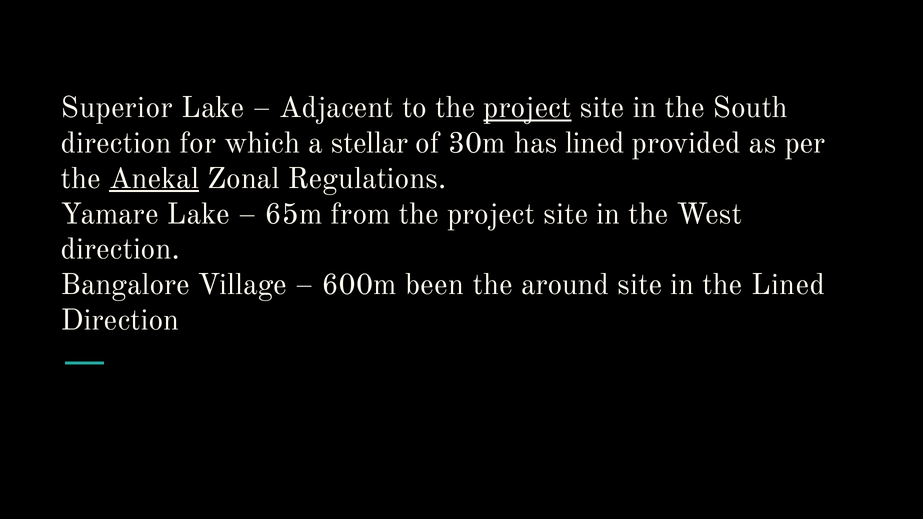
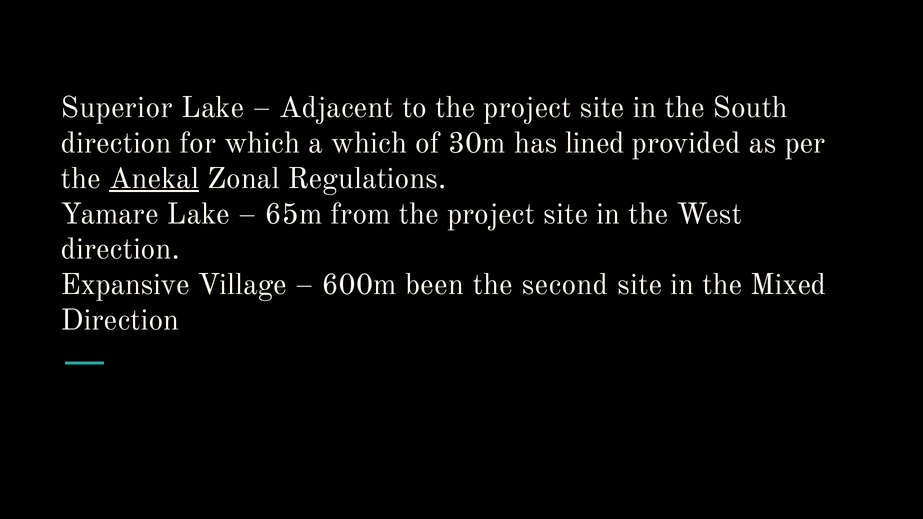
project underline: present -> none (527, 108)
a stellar: stellar -> which (369, 143)
Bangalore: Bangalore -> Expansive (125, 285)
around: around -> second (565, 285)
the Lined: Lined -> Mixed (788, 285)
